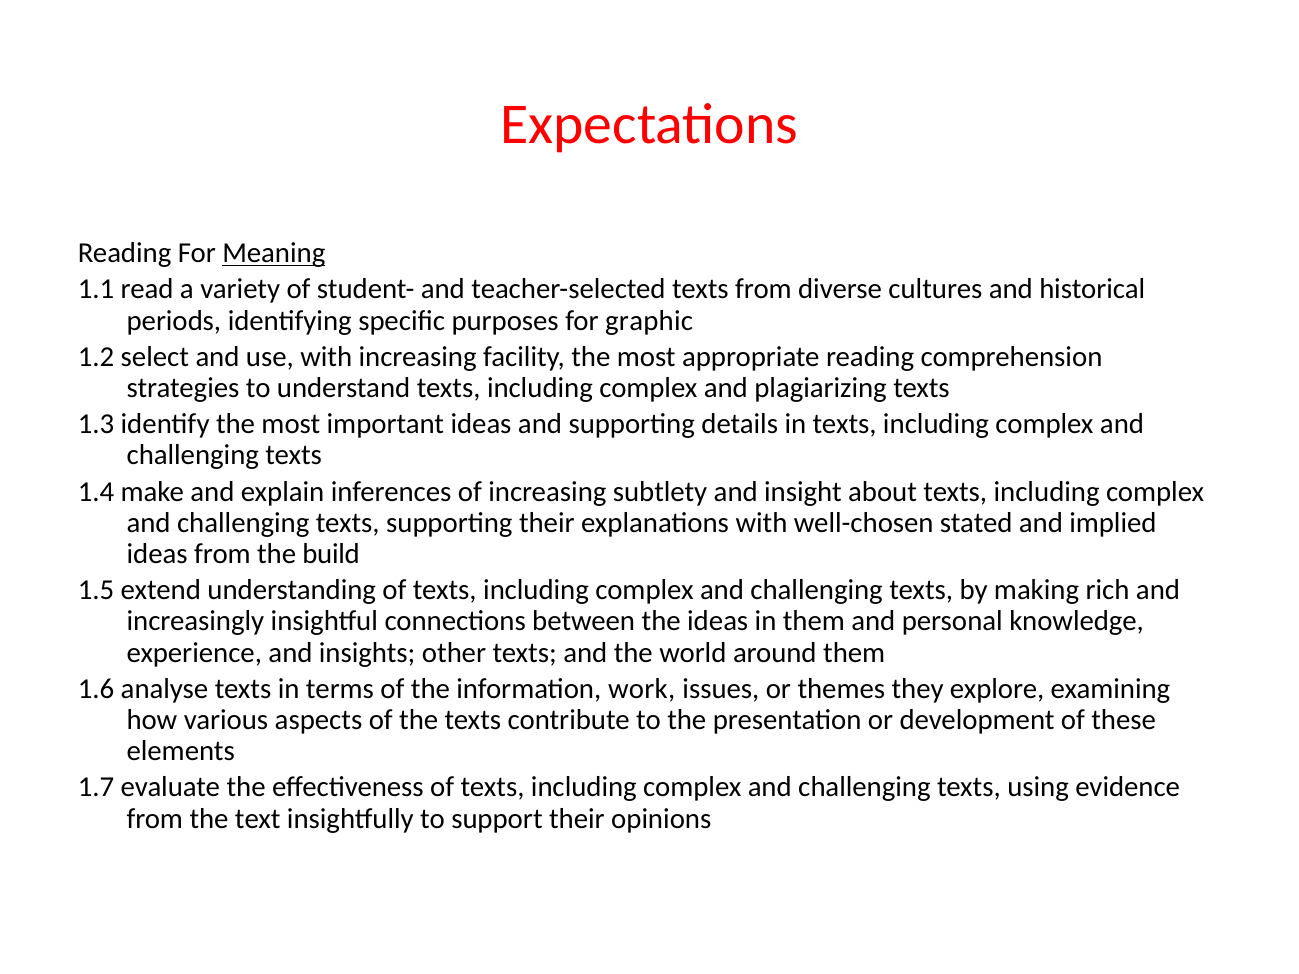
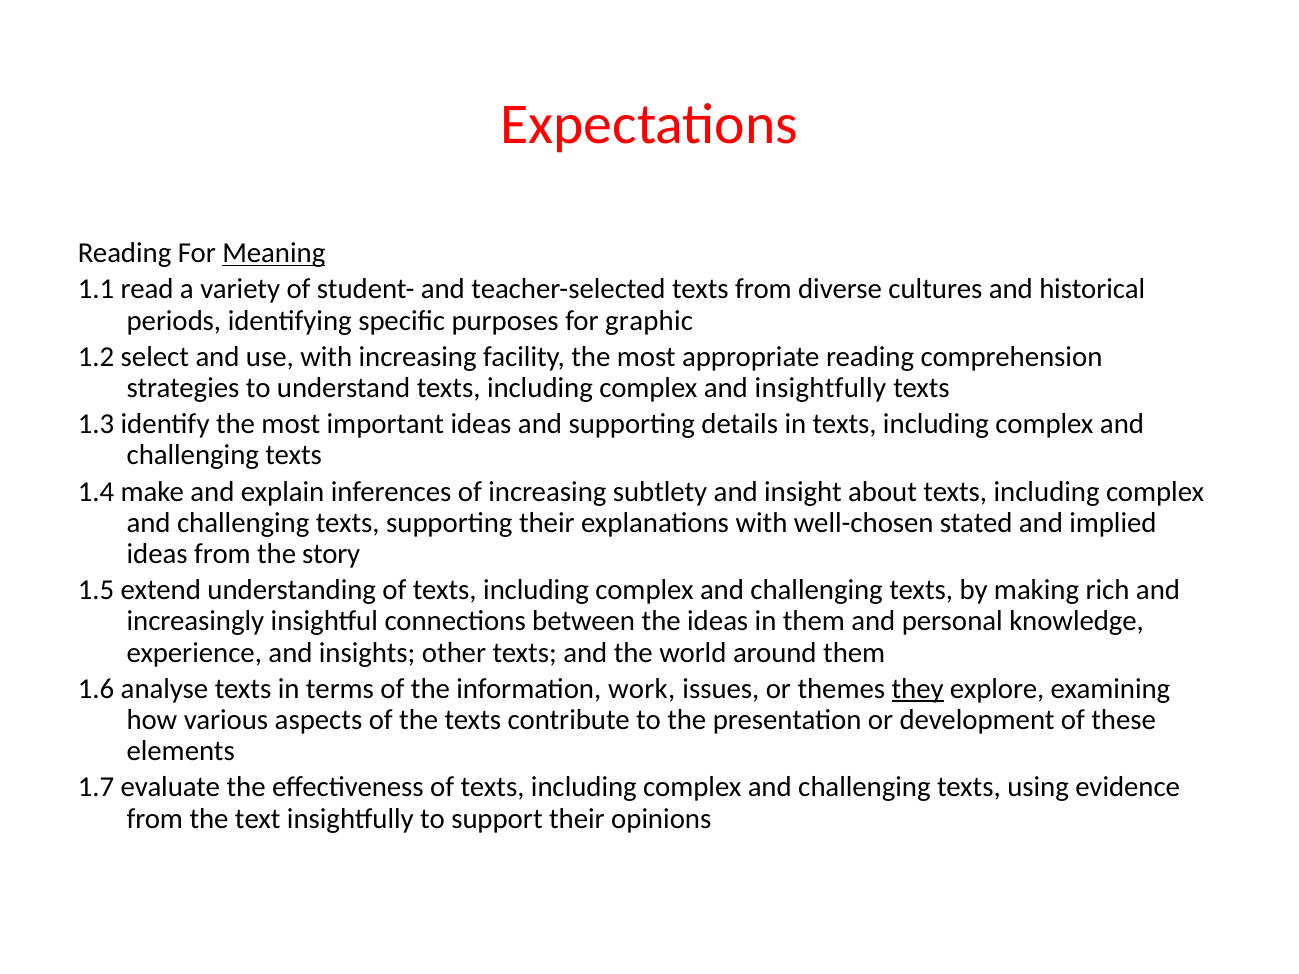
and plagiarizing: plagiarizing -> insightfully (820, 388)
build: build -> story (331, 554)
they underline: none -> present (918, 689)
